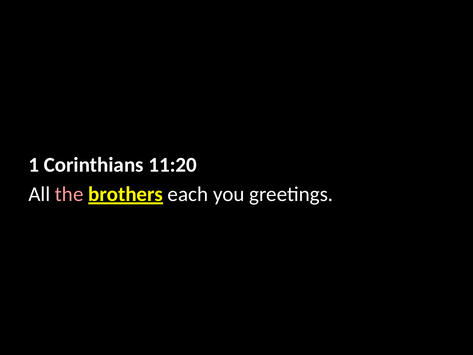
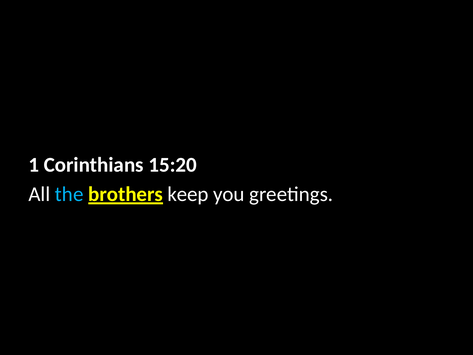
11:20: 11:20 -> 15:20 (173, 165)
the colour: pink -> light blue (69, 194)
each: each -> keep (188, 194)
